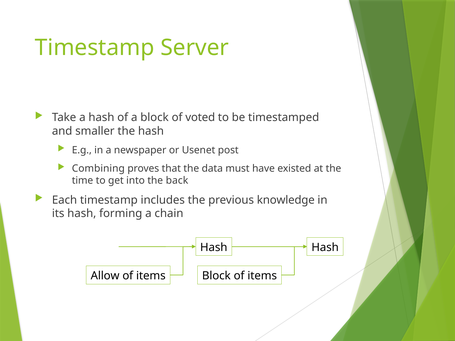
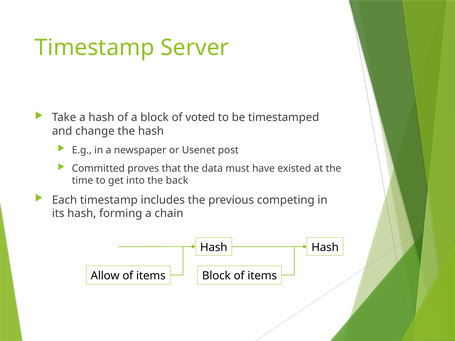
smaller: smaller -> change (95, 131)
Combining: Combining -> Committed (98, 169)
knowledge: knowledge -> competing (286, 200)
